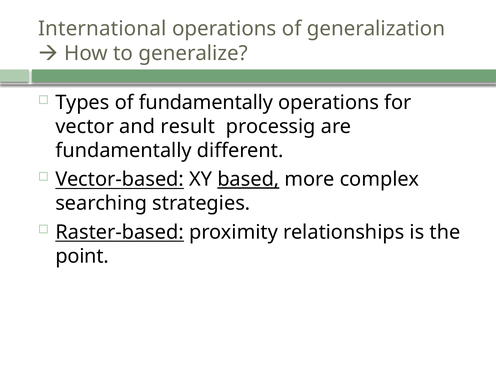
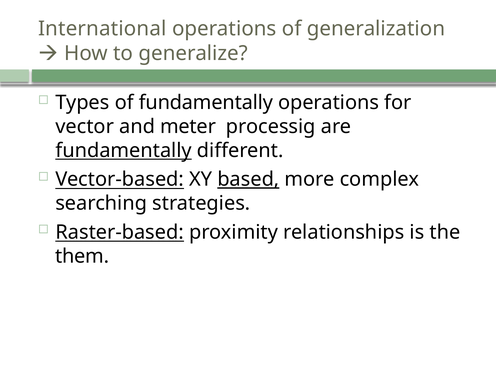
result: result -> meter (188, 127)
fundamentally underline: none -> present (124, 151)
point: point -> them (82, 256)
